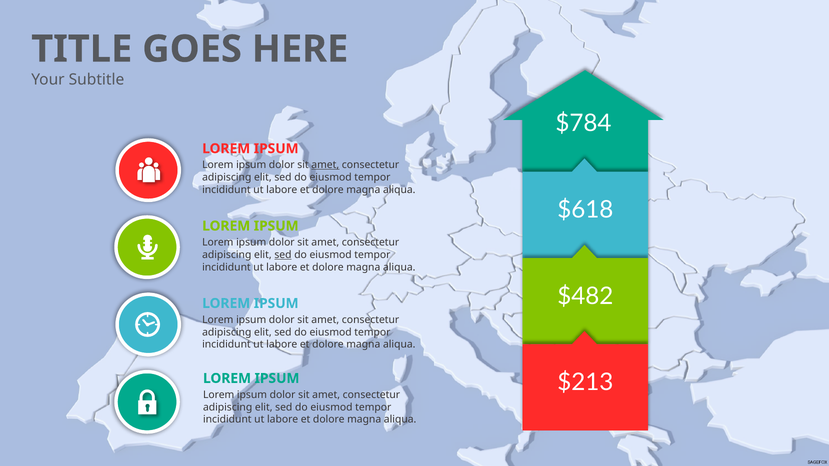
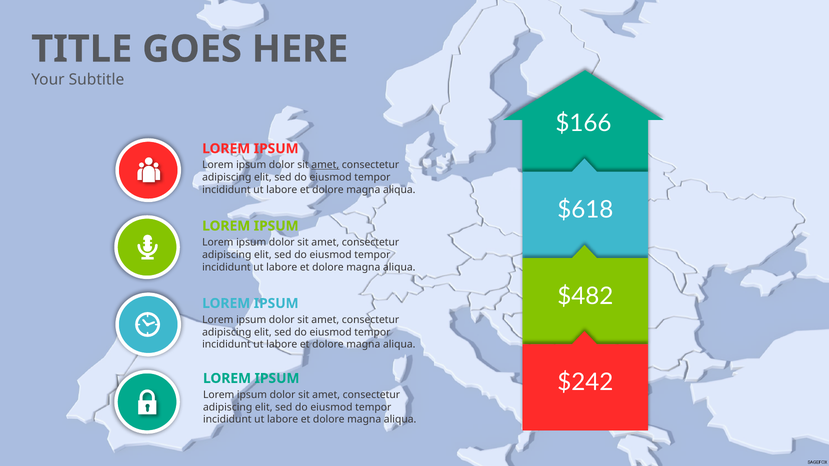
$784: $784 -> $166 (583, 123)
sed underline: present -> none (283, 255)
$213: $213 -> $242 (585, 383)
